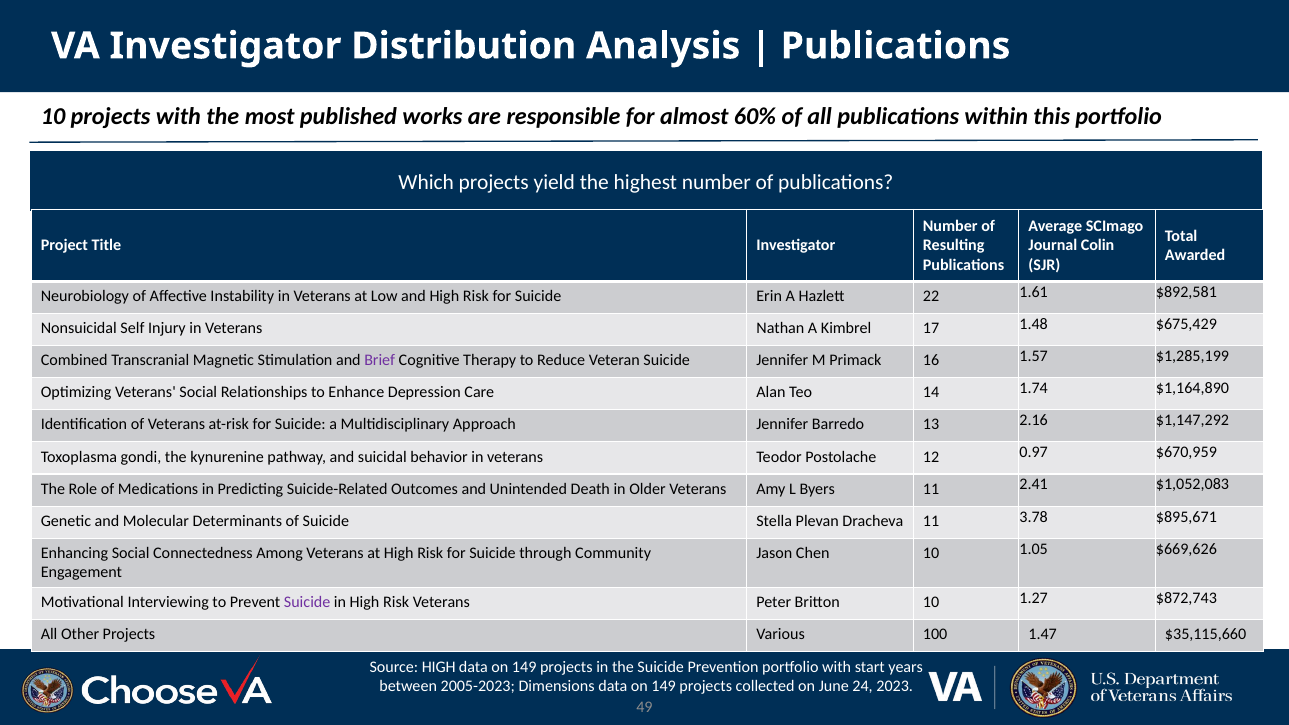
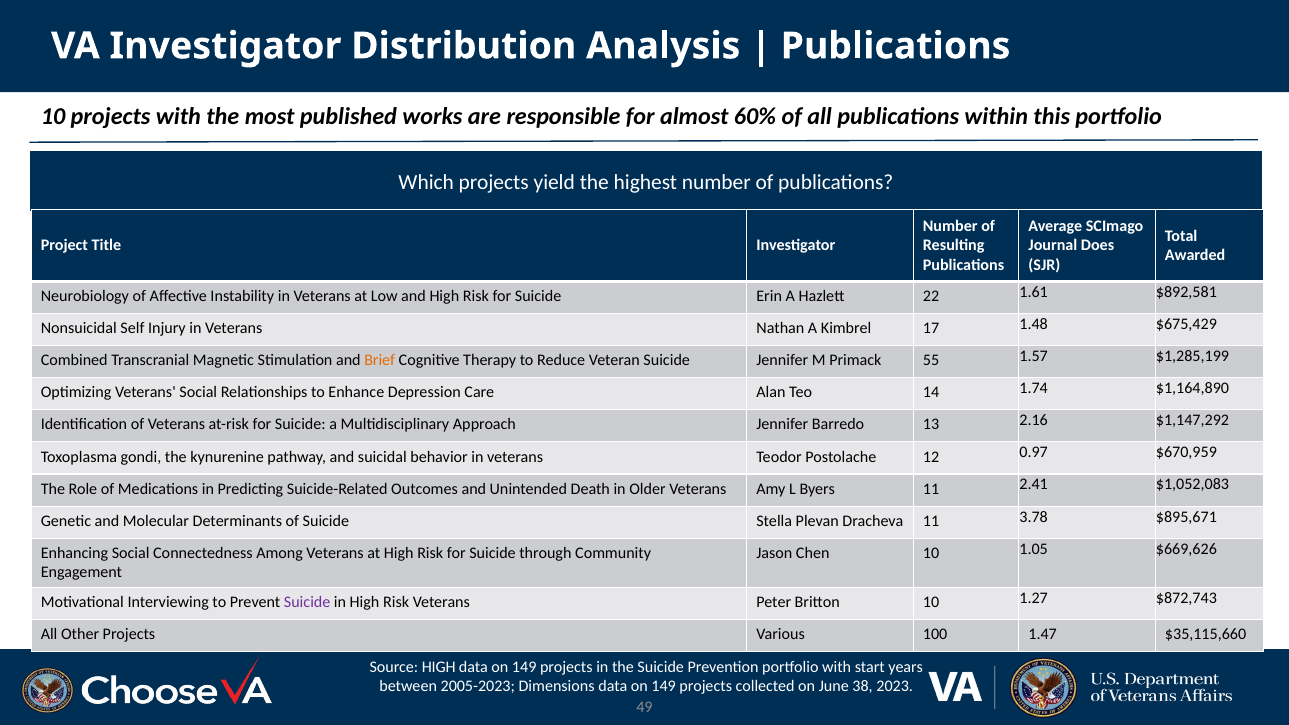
Colin: Colin -> Does (1098, 246)
Brief colour: purple -> orange (380, 361)
16: 16 -> 55 (931, 361)
24: 24 -> 38 (863, 686)
